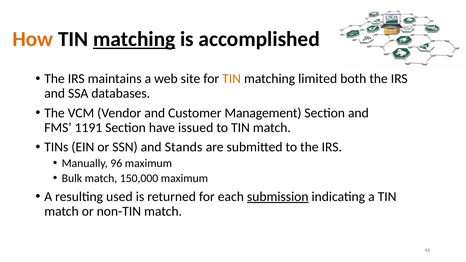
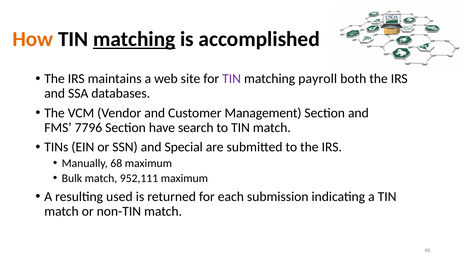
TIN colour: orange -> purple (232, 79)
limited: limited -> payroll (318, 79)
1191: 1191 -> 7796 (88, 128)
issued: issued -> search (196, 128)
Stands: Stands -> Special (184, 147)
96: 96 -> 68 (116, 163)
150,000: 150,000 -> 952,111 (139, 178)
submission underline: present -> none (278, 197)
